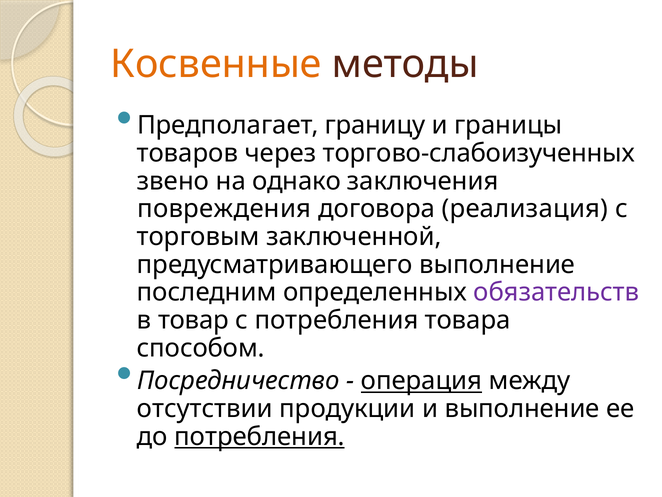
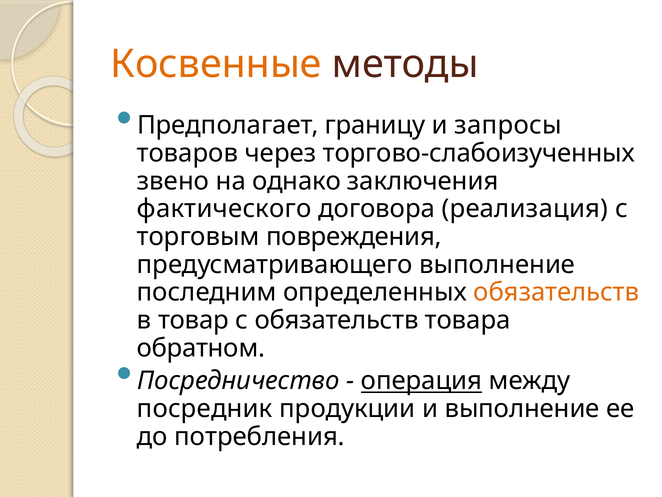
границы: границы -> запросы (508, 125)
повреждения: повреждения -> фактического (224, 209)
заключенной: заключенной -> повреждения (354, 237)
обязательств colour: purple -> orange (556, 292)
с потребления: потребления -> обязательств (337, 320)
способом: способом -> обратном (201, 348)
отсутствии: отсутствии -> посредник (205, 408)
потребления underline: present -> none (260, 436)
